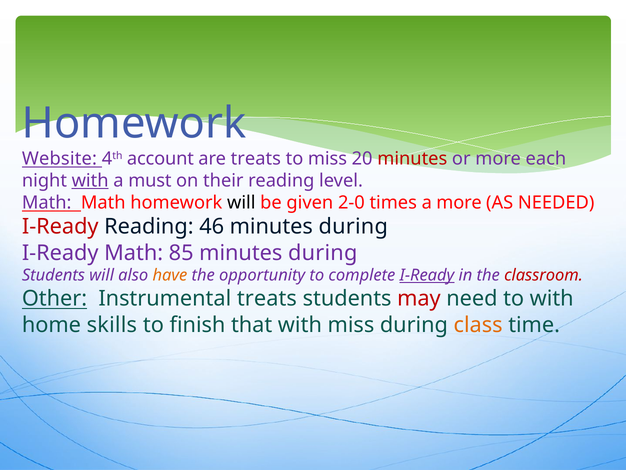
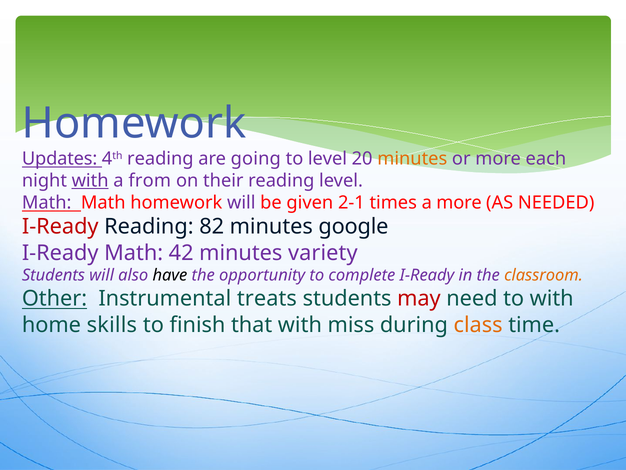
Website: Website -> Updates (60, 158)
4th account: account -> reading (160, 158)
are treats: treats -> going (256, 158)
to miss: miss -> level (327, 158)
minutes colour: red -> orange (412, 158)
must: must -> from (150, 180)
will colour: black -> purple (241, 202)
2-0: 2-0 -> 2-1 (351, 202)
46: 46 -> 82 (212, 226)
during: during -> google (353, 226)
85: 85 -> 42 (181, 253)
during: during -> variety (323, 253)
have colour: orange -> black (170, 275)
I-Ready underline: present -> none (427, 275)
classroom colour: red -> orange (544, 275)
